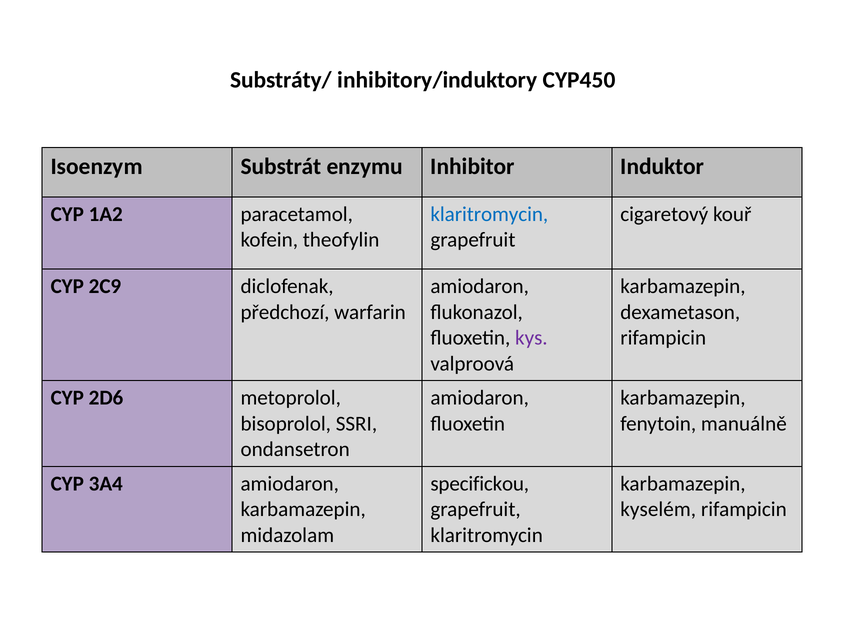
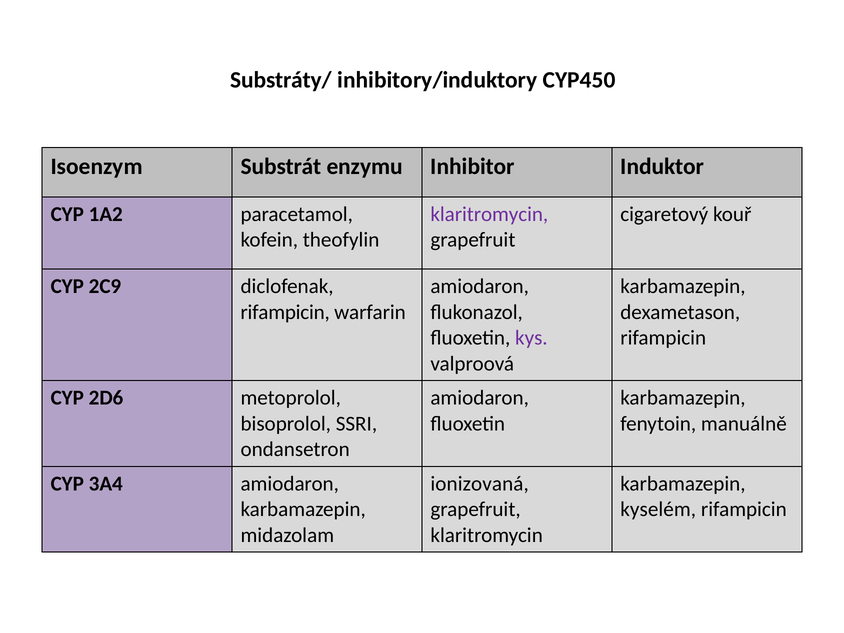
klaritromycin colour: blue -> purple (489, 214)
předchozí: předchozí -> rifampicin (285, 312)
specifickou: specifickou -> ionizovaná (480, 484)
